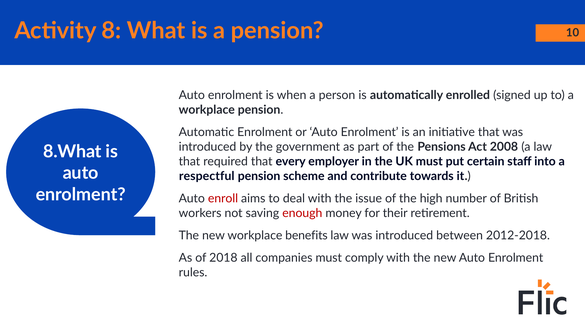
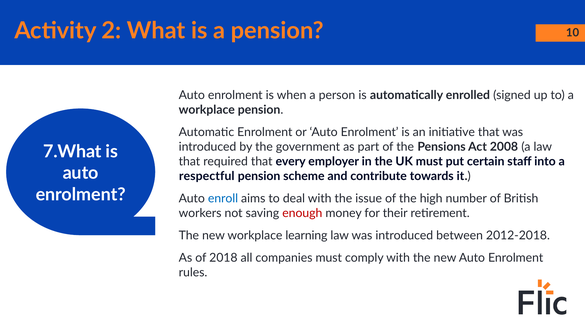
8: 8 -> 2 (111, 31)
8.What: 8.What -> 7.What (72, 152)
enroll colour: red -> blue (223, 199)
benefits: benefits -> learning (306, 236)
